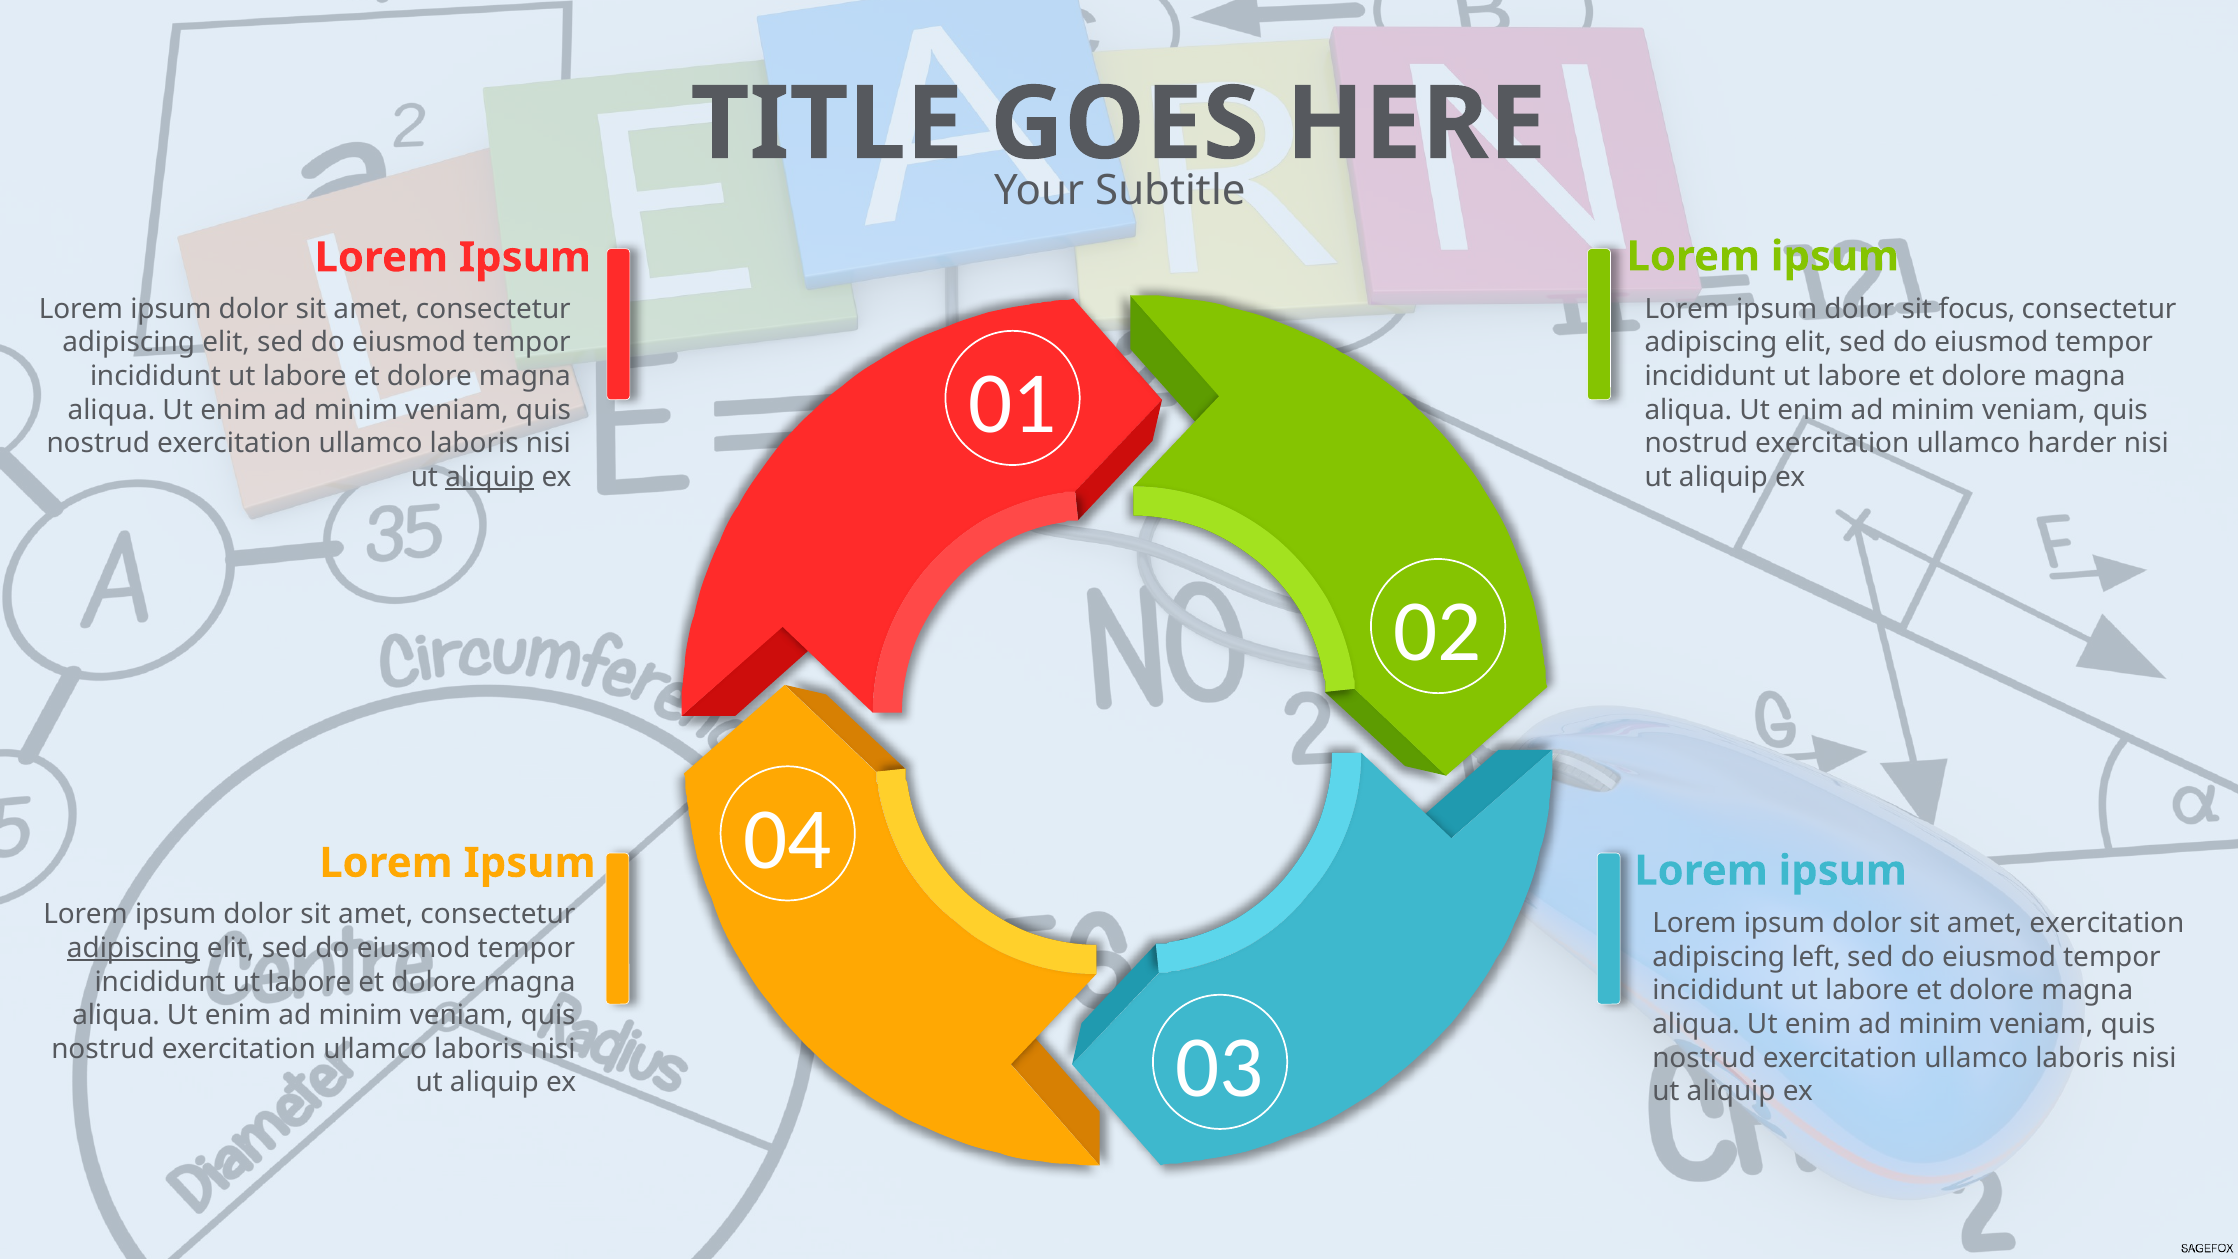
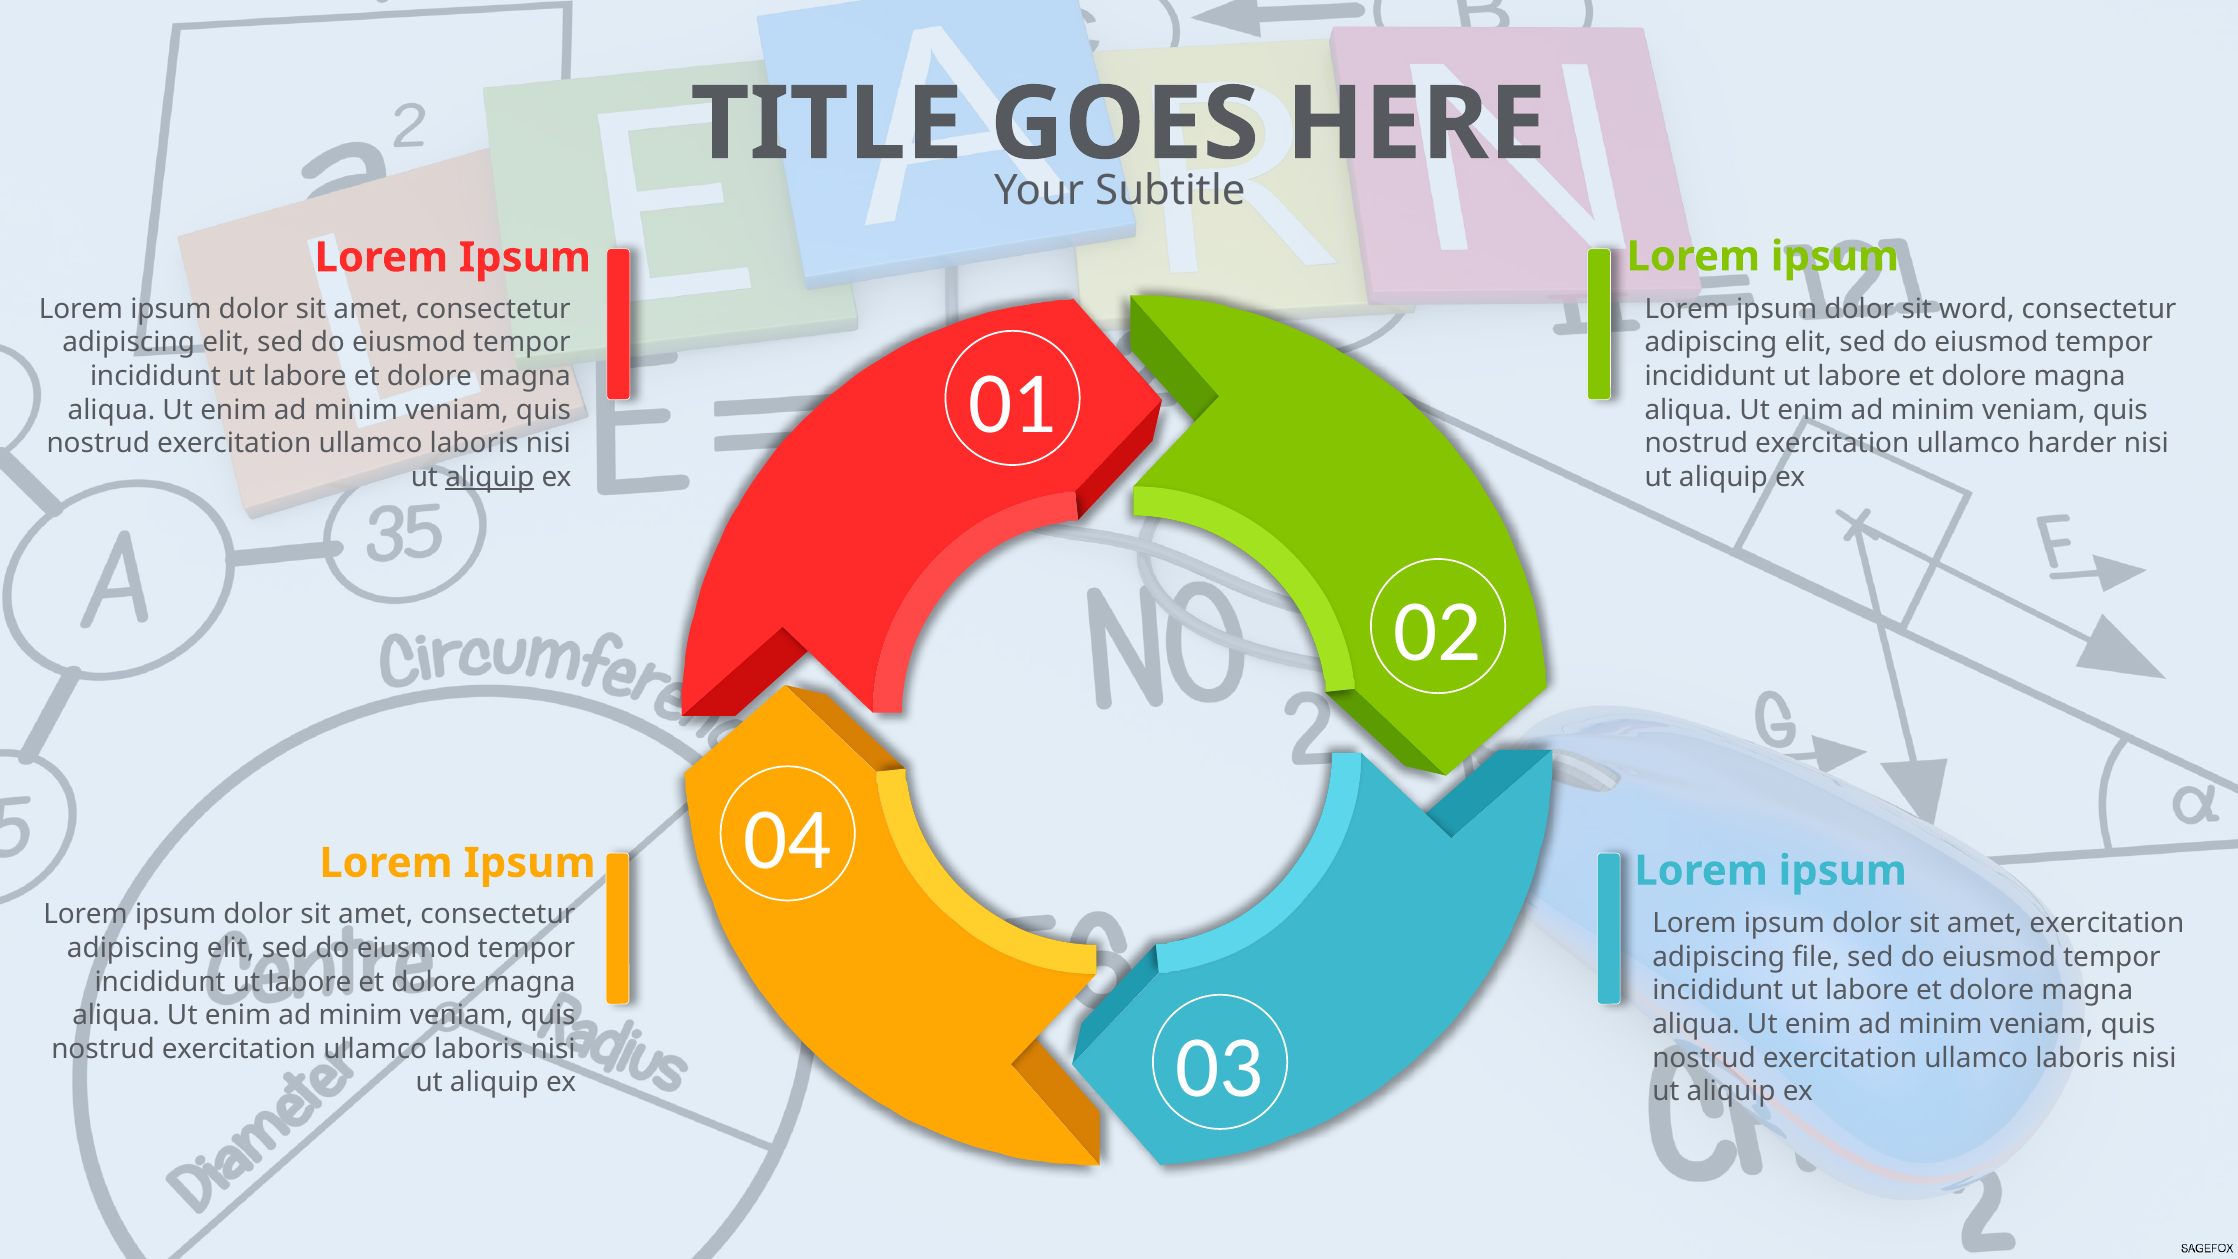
focus: focus -> word (1977, 309)
adipiscing underline: present -> none (133, 948)
left: left -> file (1816, 957)
